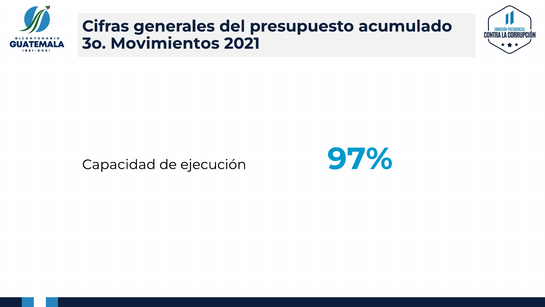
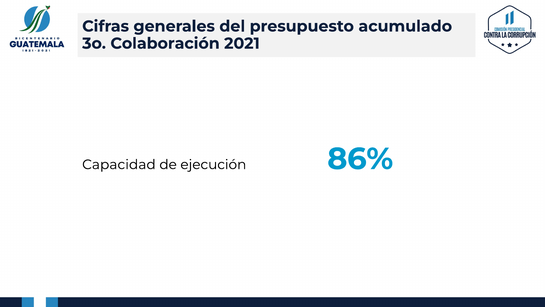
Movimientos: Movimientos -> Colaboración (165, 43)
97%: 97% -> 86% (360, 159)
